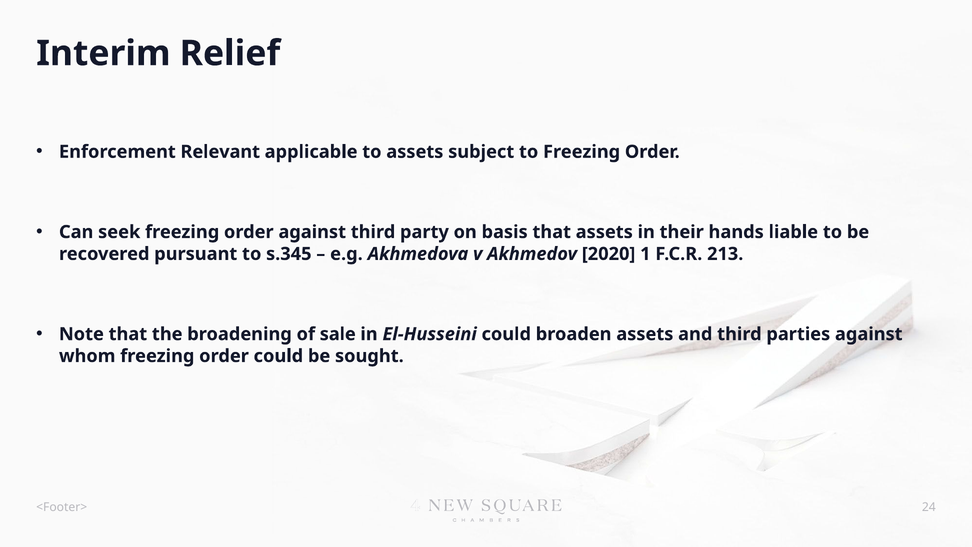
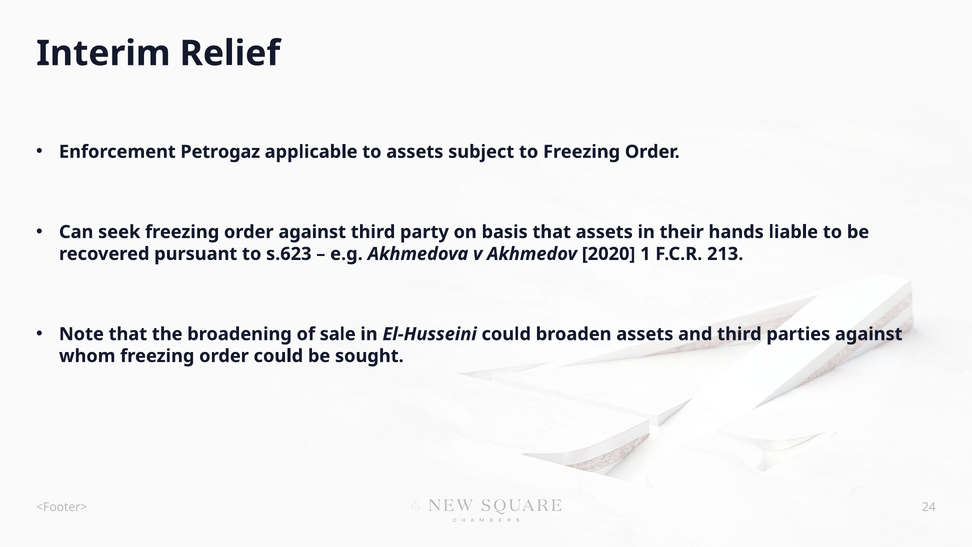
Relevant: Relevant -> Petrogaz (220, 152)
s.345: s.345 -> s.623 (289, 254)
